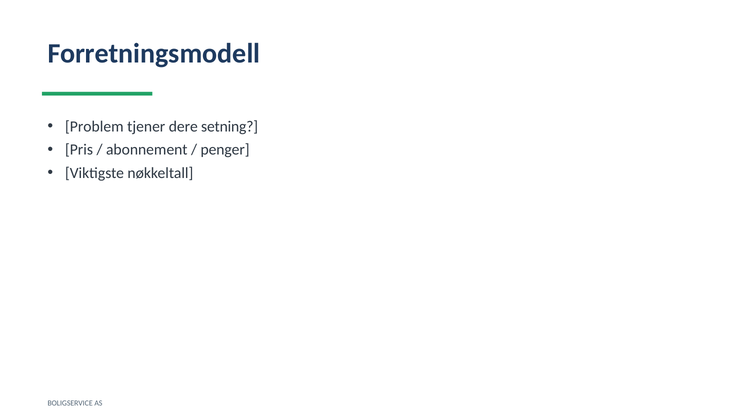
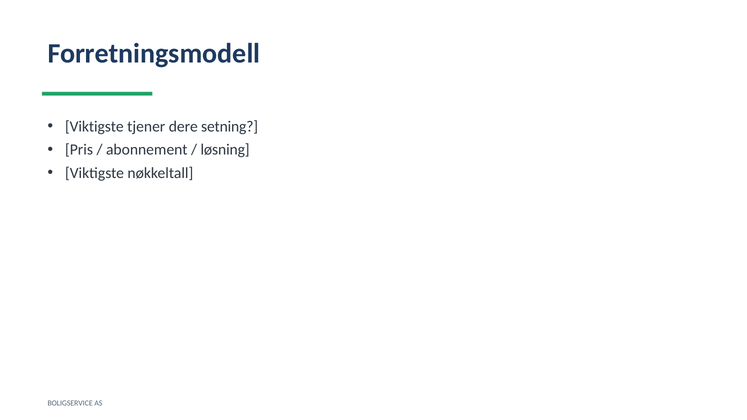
Problem: Problem -> Viktigste (94, 127)
penger: penger -> løsning (225, 150)
